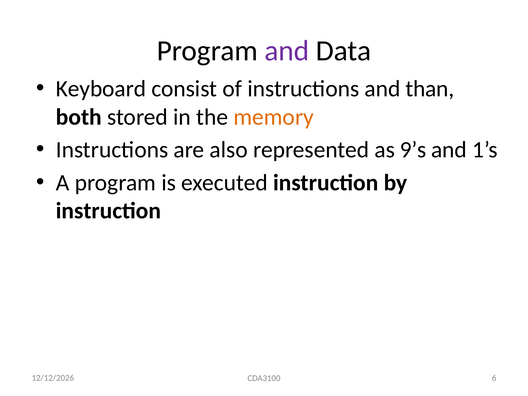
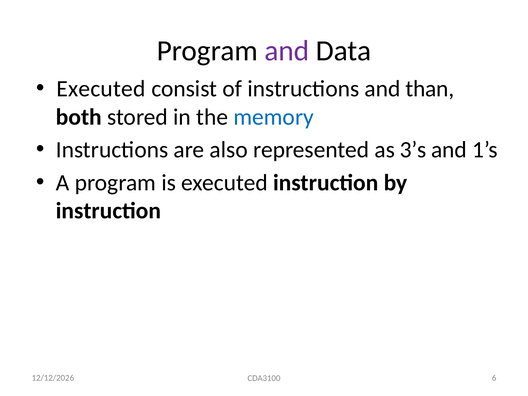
Keyboard: Keyboard -> Executed (101, 89)
memory colour: orange -> blue (274, 117)
9’s: 9’s -> 3’s (413, 150)
